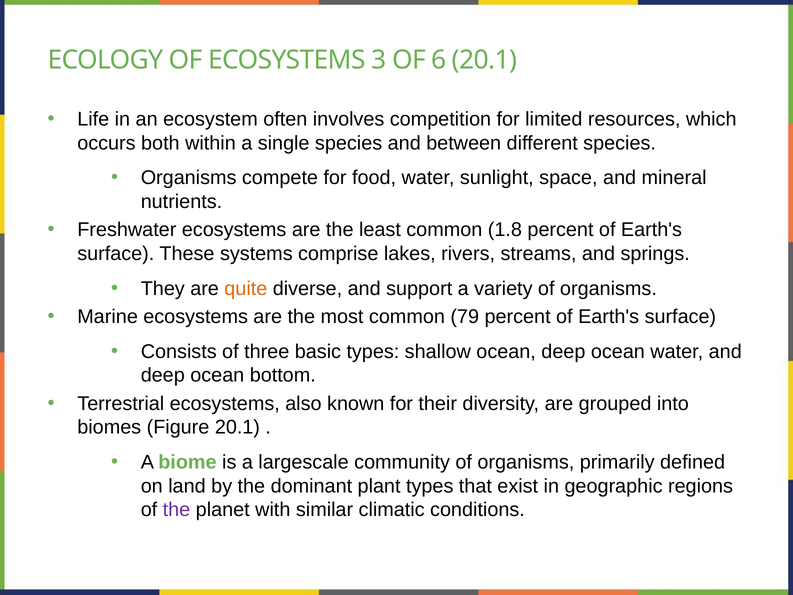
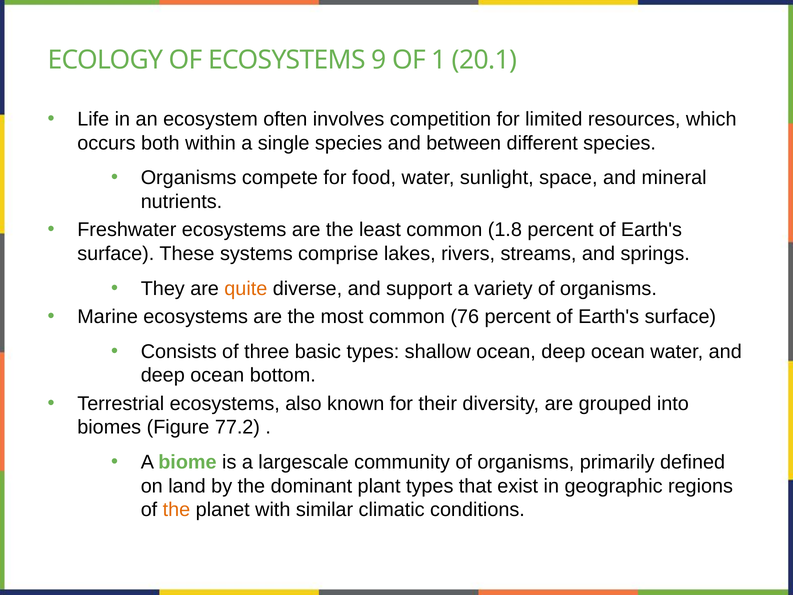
3: 3 -> 9 (379, 60)
6: 6 -> 1 (439, 60)
79: 79 -> 76 (465, 317)
Figure 20.1: 20.1 -> 77.2 (237, 427)
the colour: purple -> orange (176, 510)
